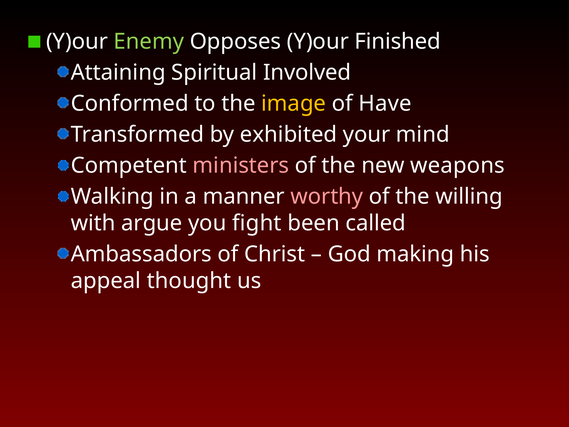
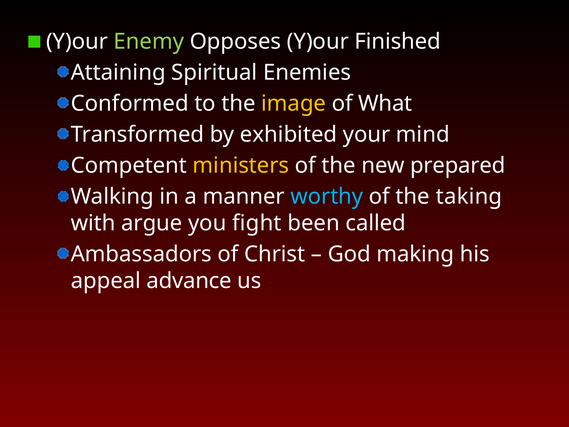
Involved: Involved -> Enemies (307, 72)
Have: Have -> What (385, 103)
ministers colour: pink -> yellow (241, 165)
weapons: weapons -> prepared (458, 165)
worthy colour: pink -> light blue (327, 196)
willing: willing -> taking (469, 196)
thought: thought -> advance (189, 281)
